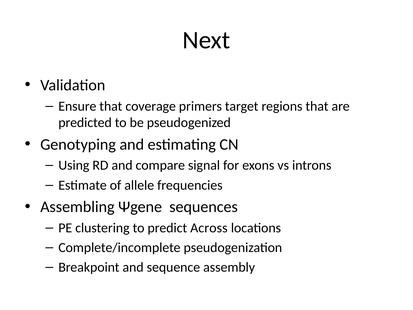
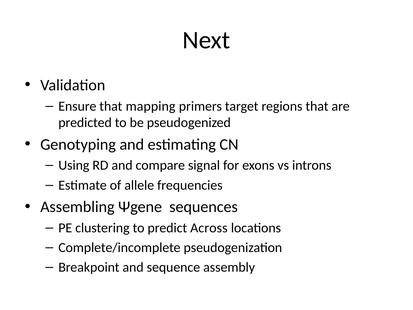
coverage: coverage -> mapping (151, 106)
